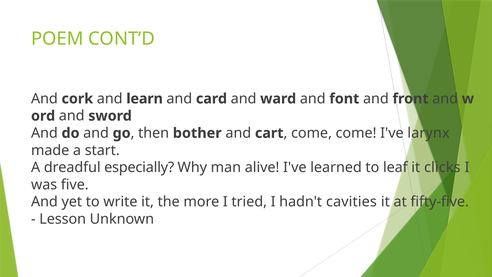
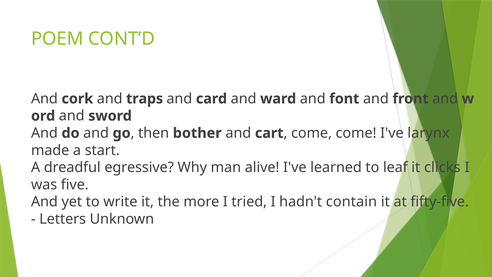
learn: learn -> traps (145, 99)
especially: especially -> egressive (139, 167)
cavities: cavities -> contain (351, 202)
Lesson: Lesson -> Letters (63, 219)
